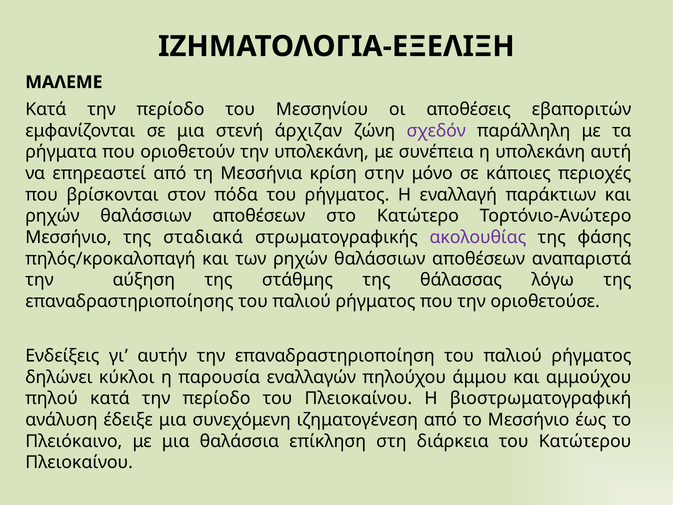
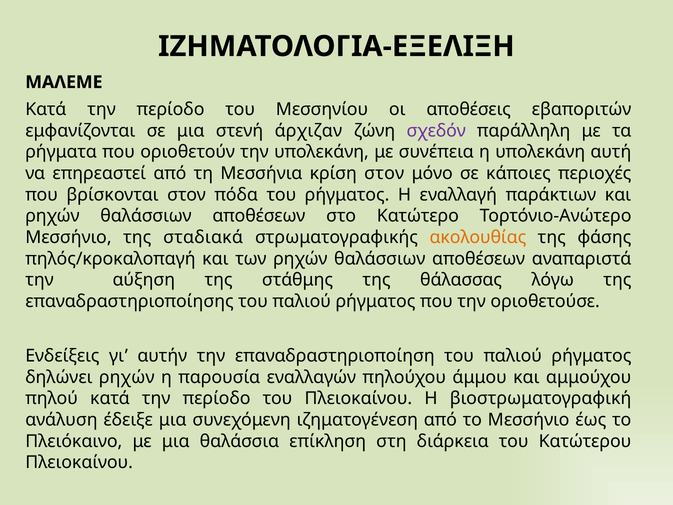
κρίση στην: στην -> στον (384, 173)
ακολουθίας colour: purple -> orange (478, 237)
δηλώνει κύκλοι: κύκλοι -> ρηχών (127, 377)
